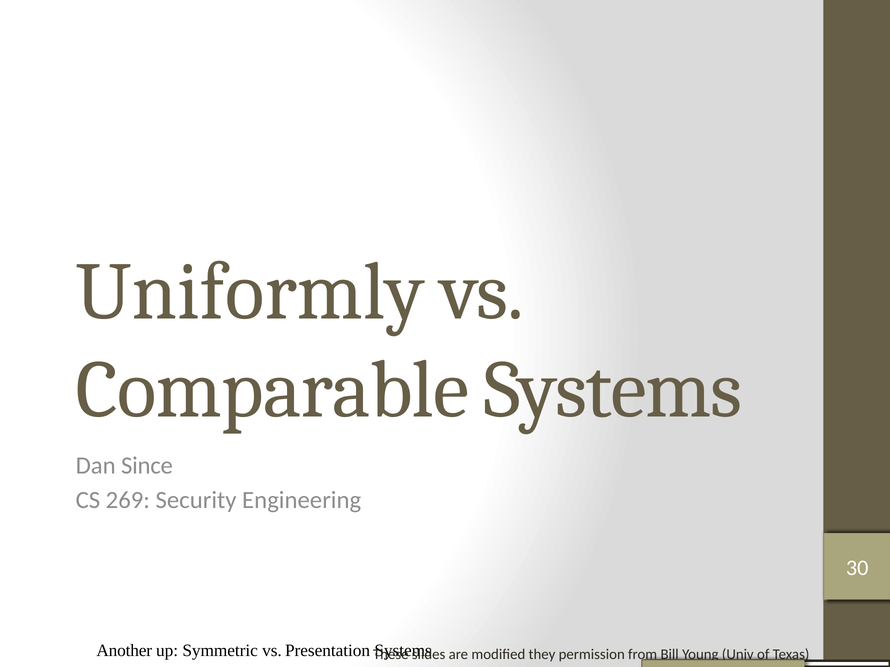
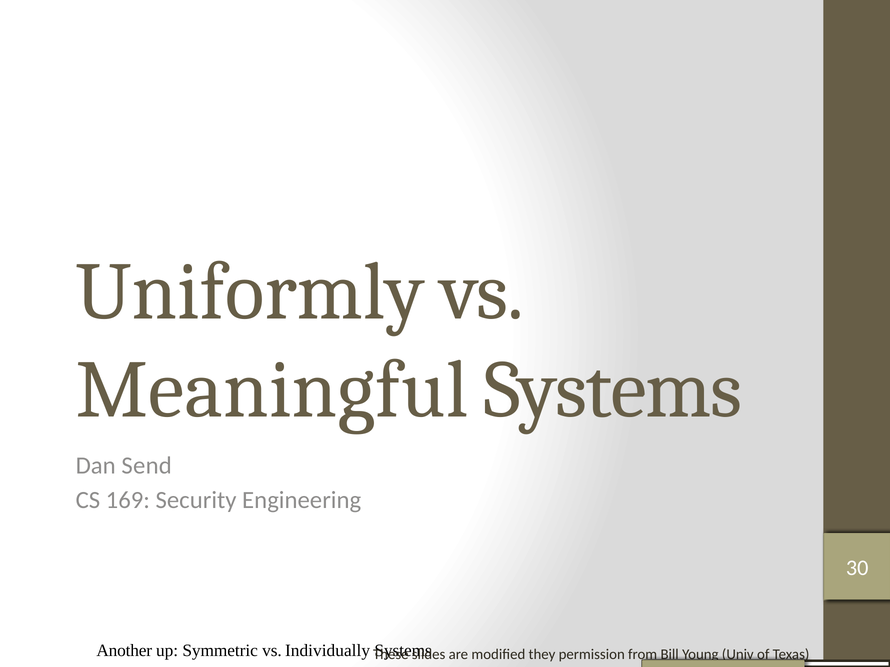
Comparable: Comparable -> Meaningful (272, 390)
Since: Since -> Send (147, 466)
269: 269 -> 169 (128, 501)
Presentation: Presentation -> Individually (328, 651)
